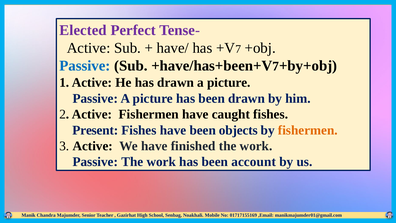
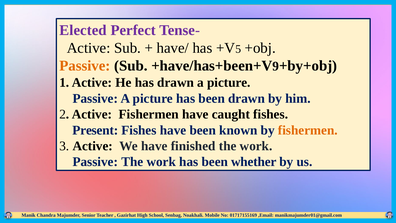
7: 7 -> 5 (238, 49)
Passive colour: blue -> orange (85, 66)
7: 7 -> 9 (276, 66)
objects: objects -> known (238, 130)
account: account -> whether (254, 162)
